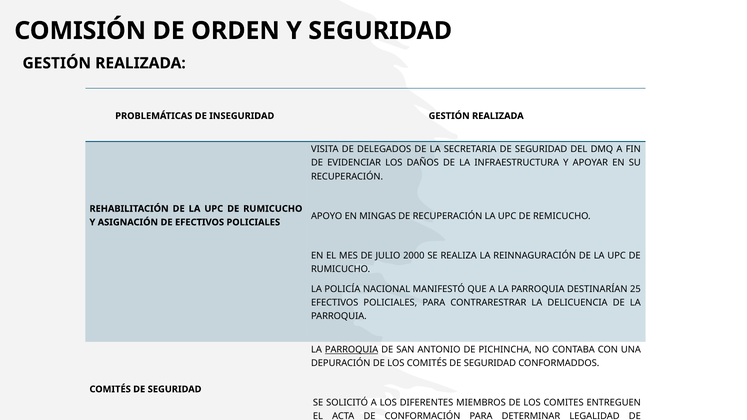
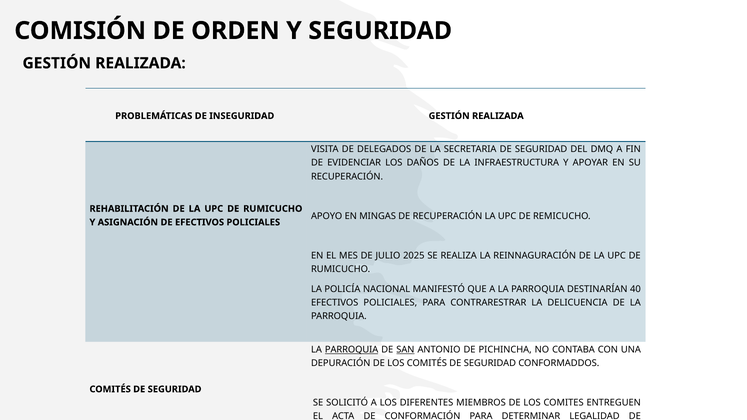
2000: 2000 -> 2025 (414, 256)
25: 25 -> 40 (635, 289)
SAN underline: none -> present (405, 350)
